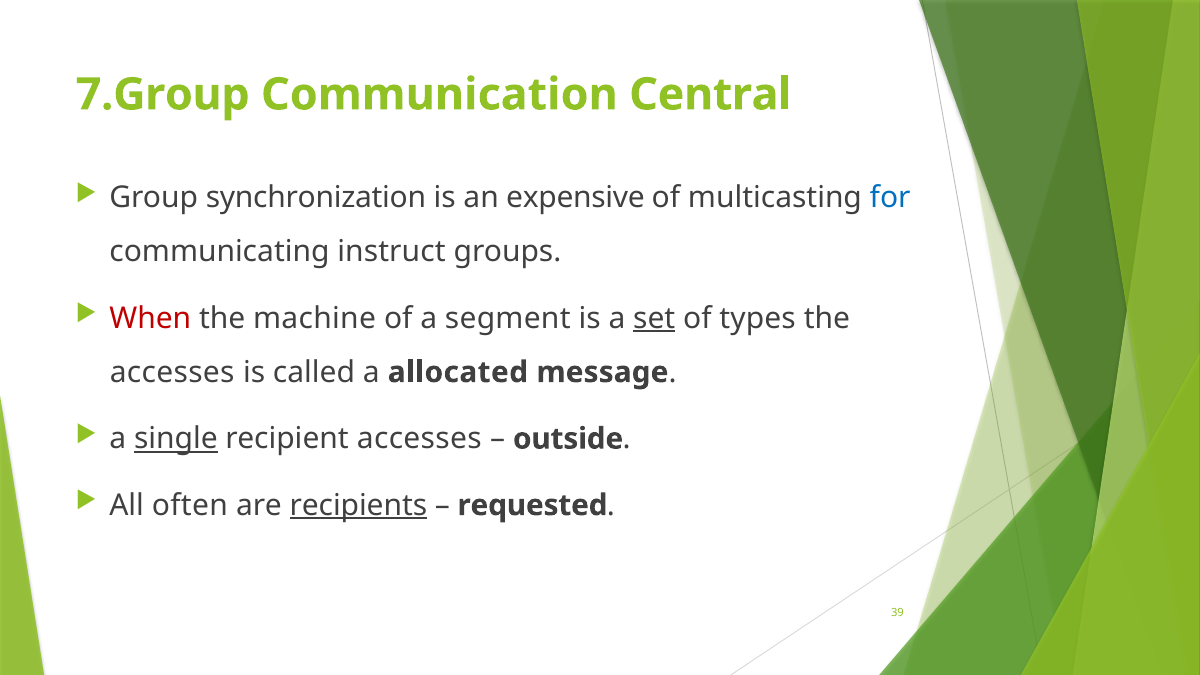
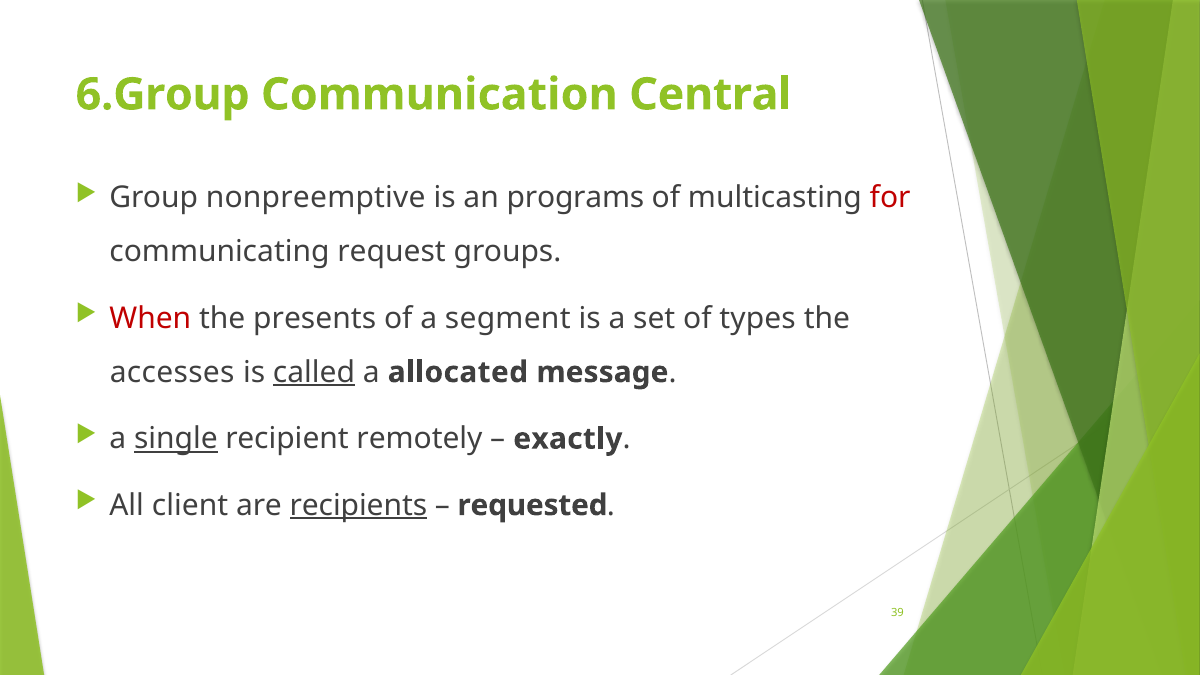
7.Group: 7.Group -> 6.Group (163, 95)
synchronization: synchronization -> nonpreemptive (316, 198)
expensive: expensive -> programs (575, 198)
for colour: blue -> red (890, 198)
instruct: instruct -> request (392, 252)
machine: machine -> presents (315, 318)
set underline: present -> none (654, 318)
called underline: none -> present (314, 372)
recipient accesses: accesses -> remotely (419, 439)
outside: outside -> exactly (568, 439)
often: often -> client (190, 505)
